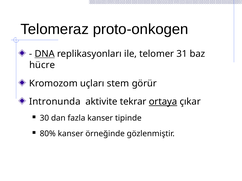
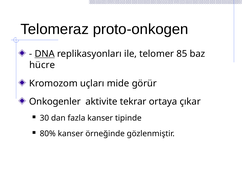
31: 31 -> 85 (182, 54)
stem: stem -> mide (118, 84)
Intronunda: Intronunda -> Onkogenler (55, 102)
ortaya underline: present -> none (163, 102)
